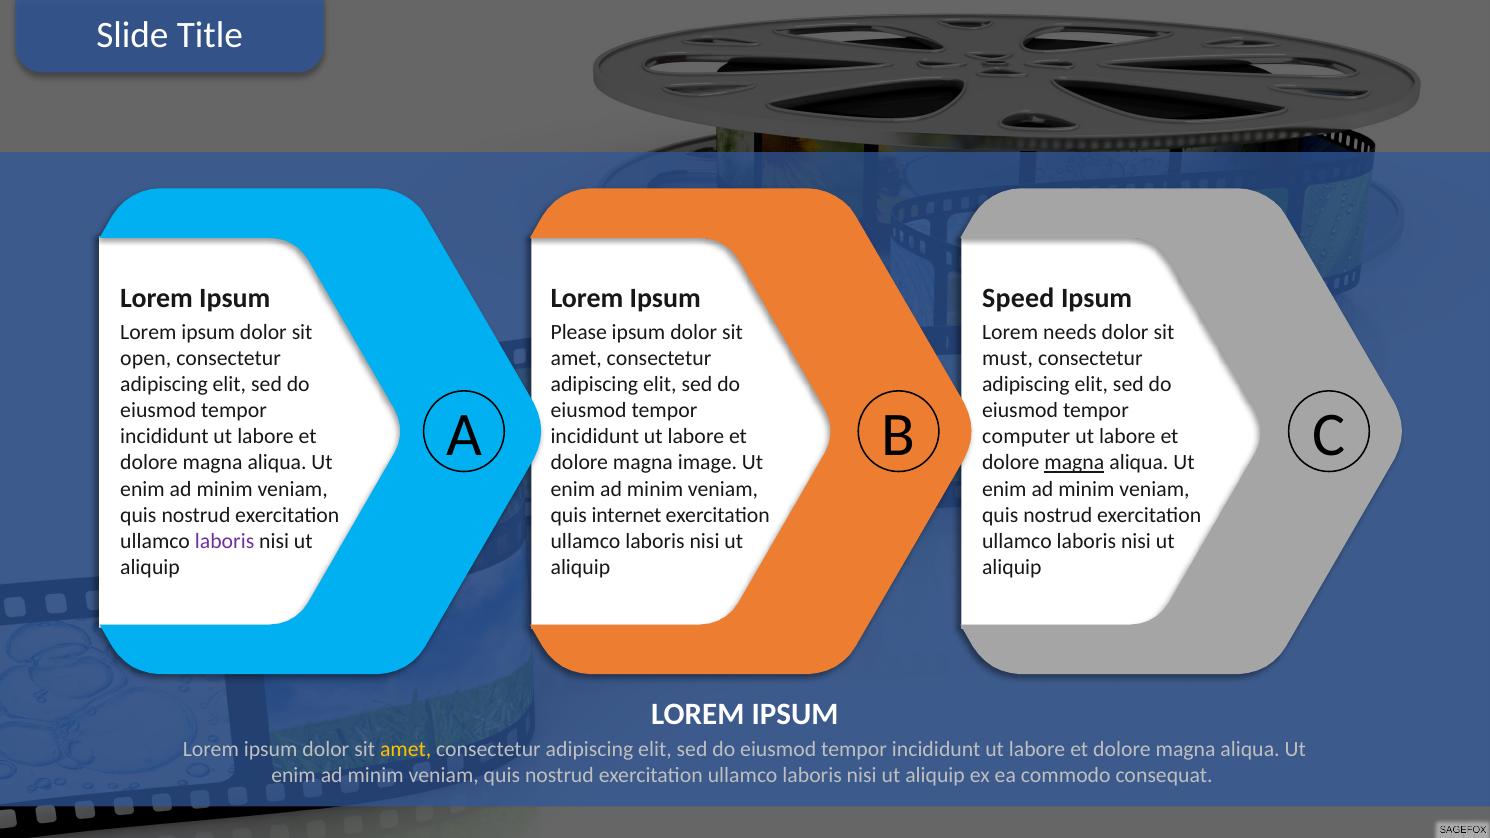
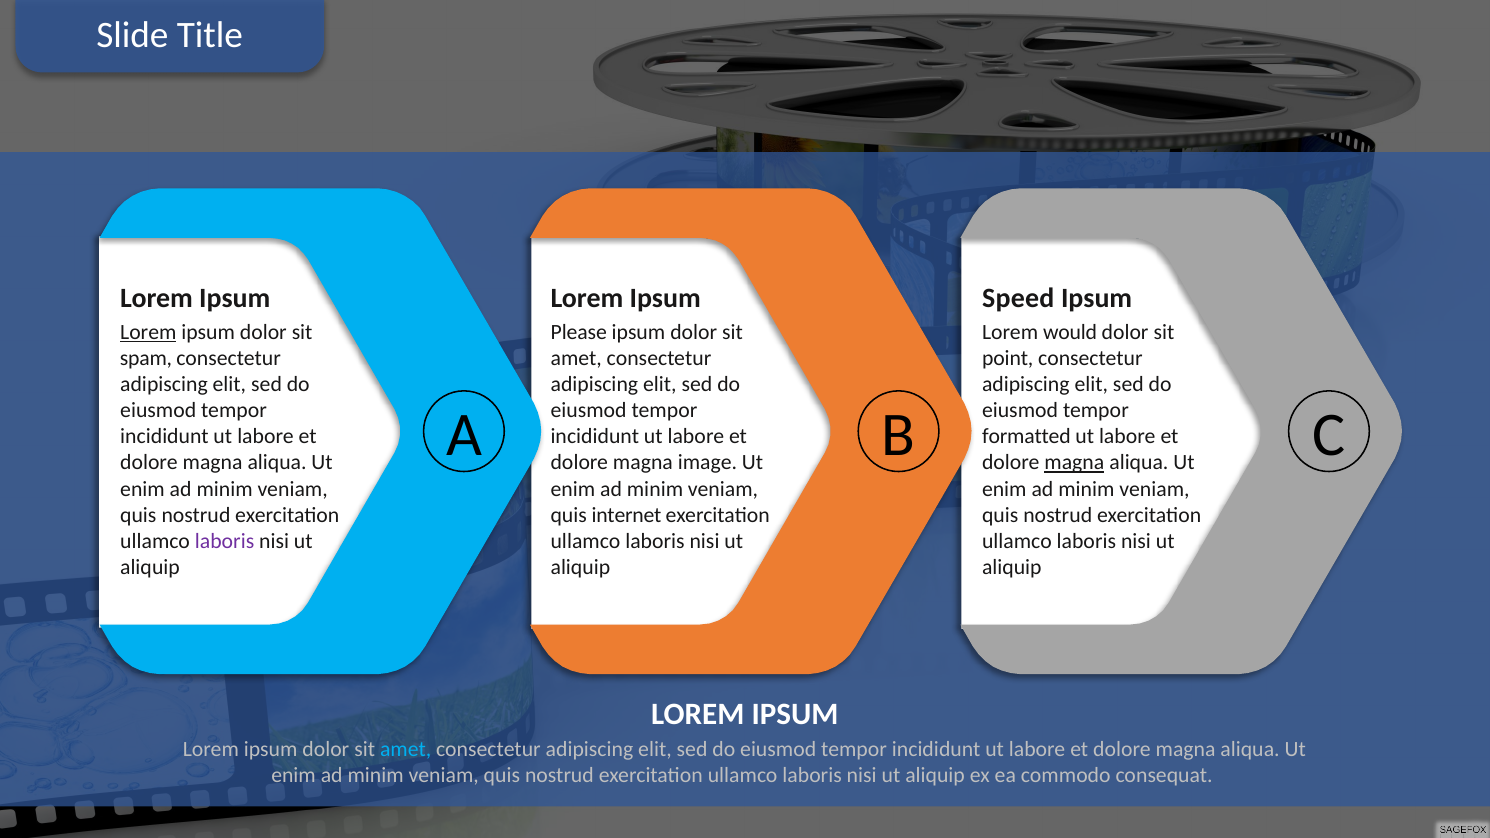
Lorem underline: none -> present (148, 332)
needs: needs -> would (1070, 332)
open: open -> spam (146, 358)
must: must -> point (1008, 358)
computer: computer -> formatted (1026, 437)
amet colour: yellow -> light blue (406, 750)
